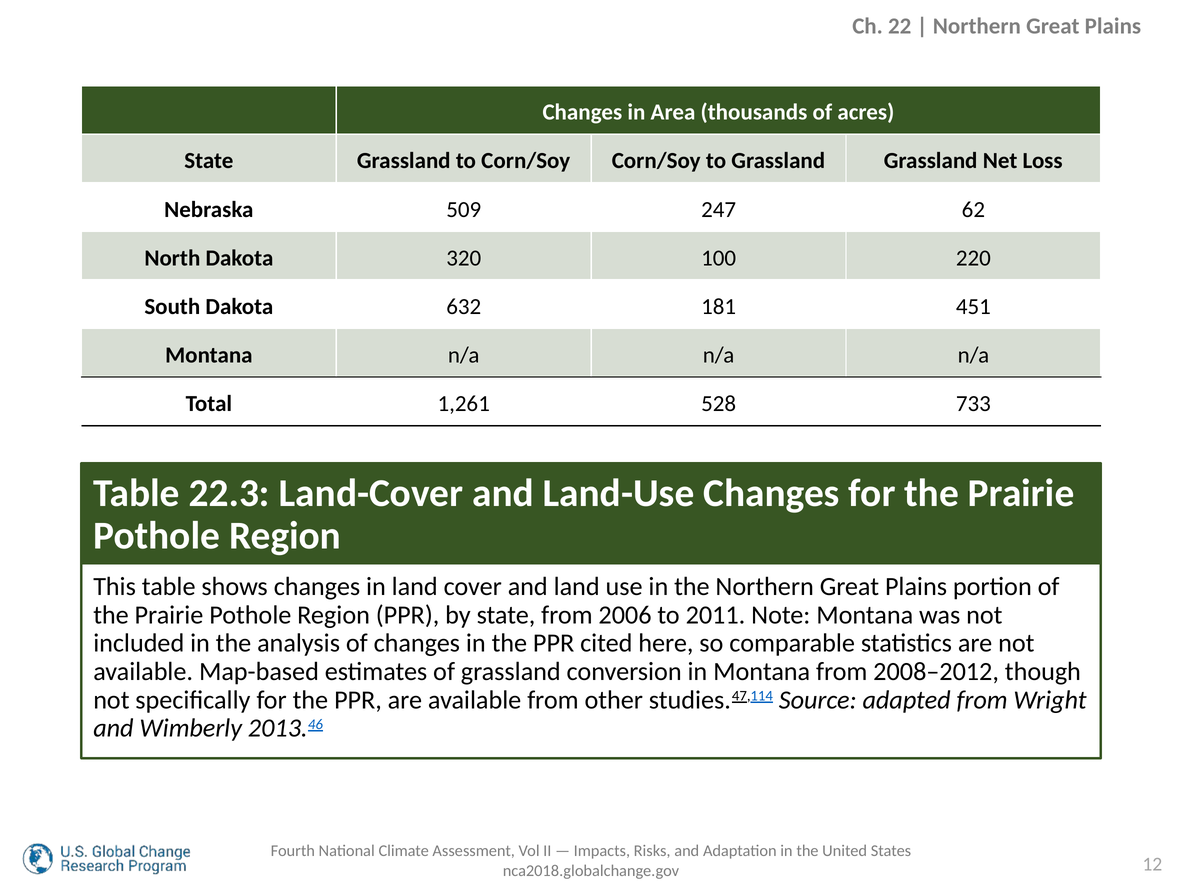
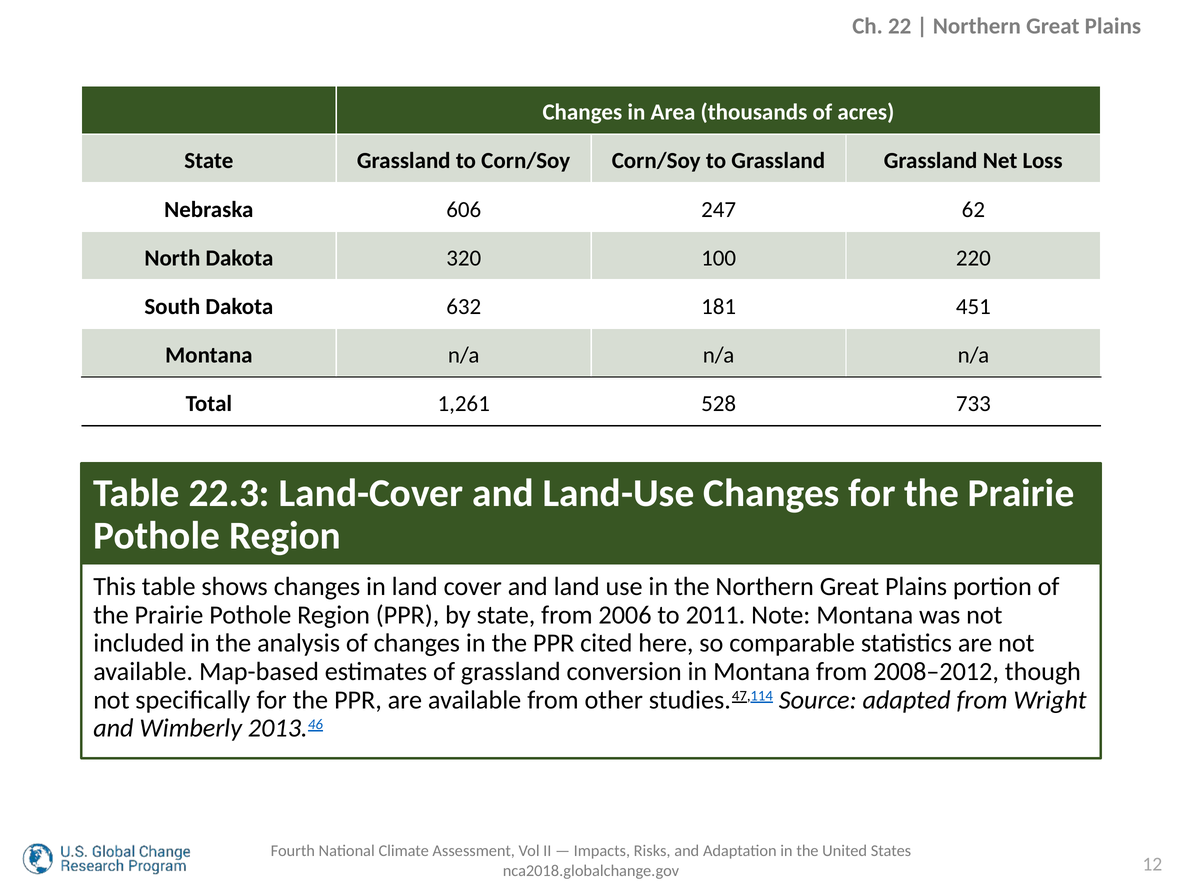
509: 509 -> 606 (464, 210)
